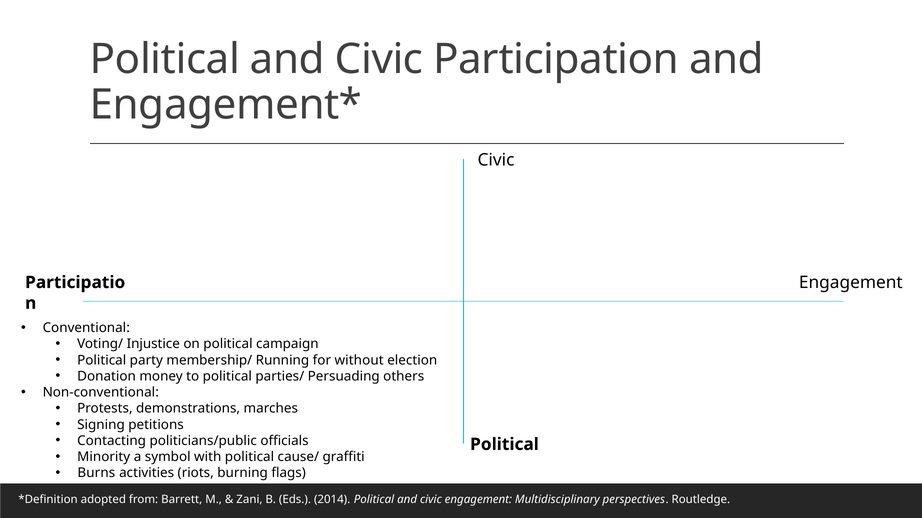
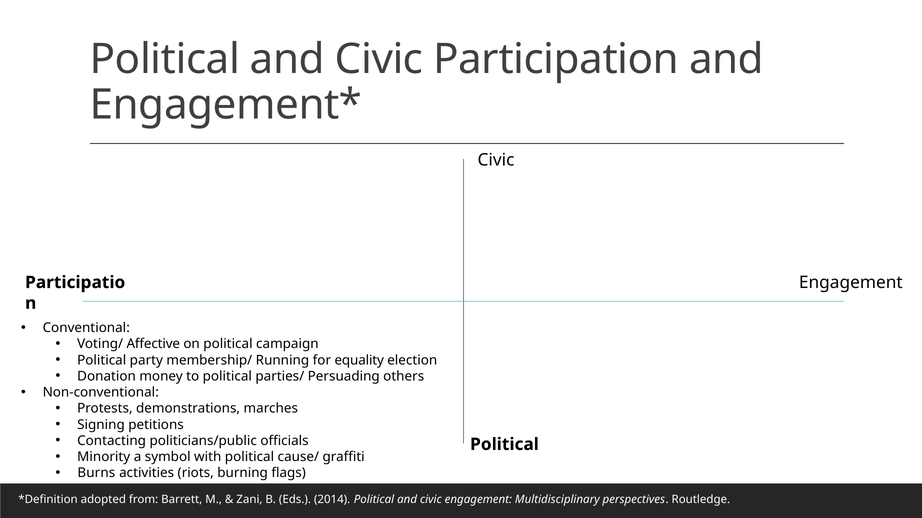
Injustice: Injustice -> Affective (153, 344)
without: without -> equality (359, 361)
